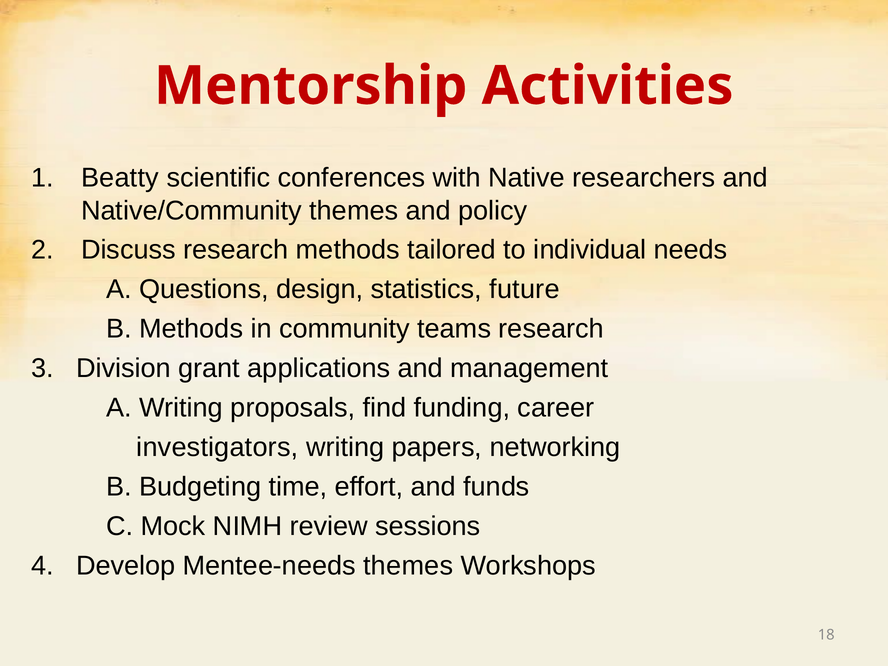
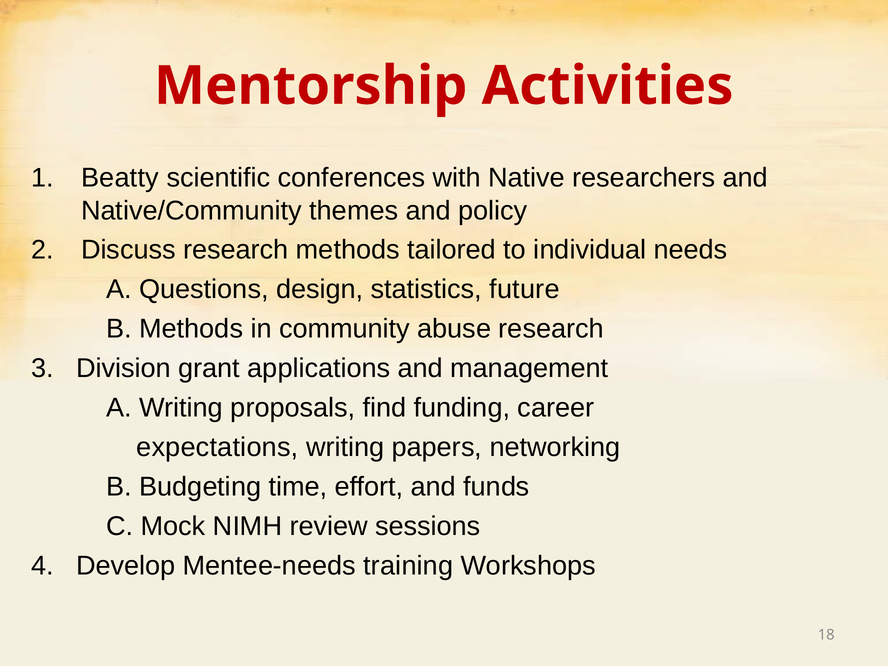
teams: teams -> abuse (454, 329)
investigators: investigators -> expectations (217, 447)
Mentee-needs themes: themes -> training (408, 566)
